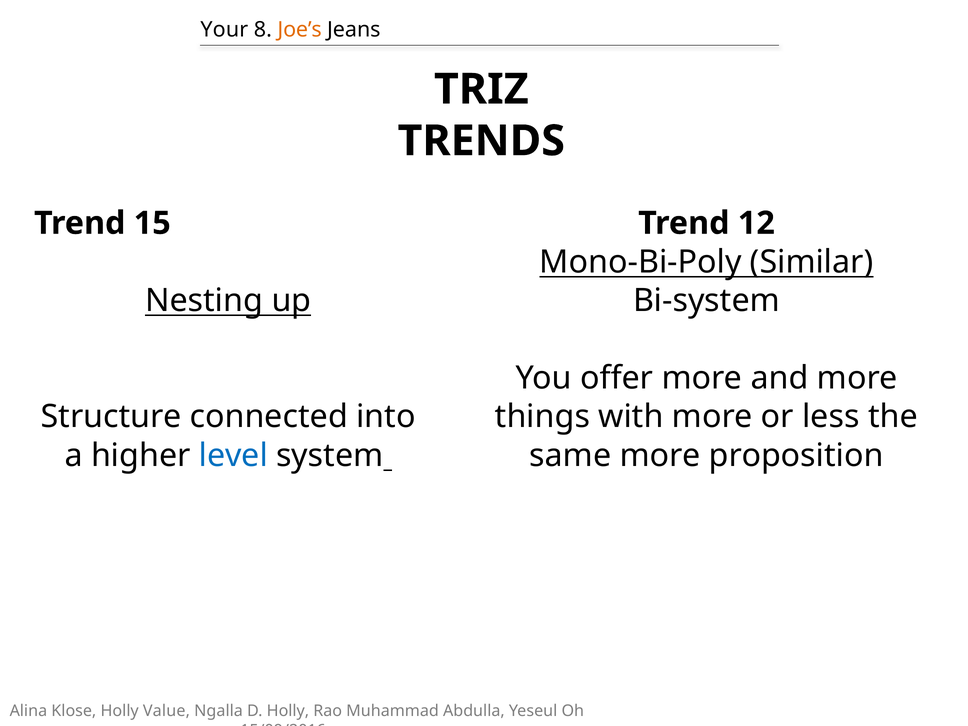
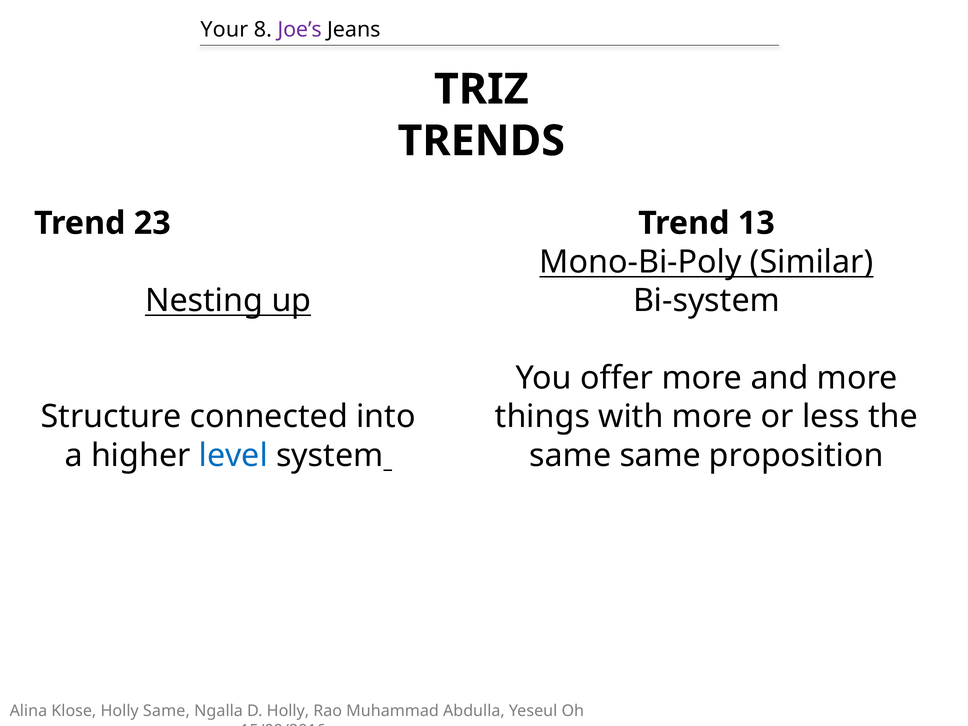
Joe’s colour: orange -> purple (300, 30)
15: 15 -> 23 (152, 223)
12: 12 -> 13 (756, 223)
same more: more -> same (660, 456)
Holly Value: Value -> Same (166, 711)
